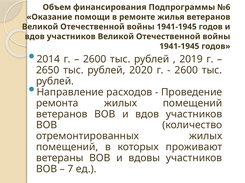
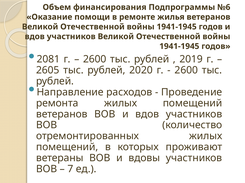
2014: 2014 -> 2081 (48, 59)
2650: 2650 -> 2605 (48, 70)
